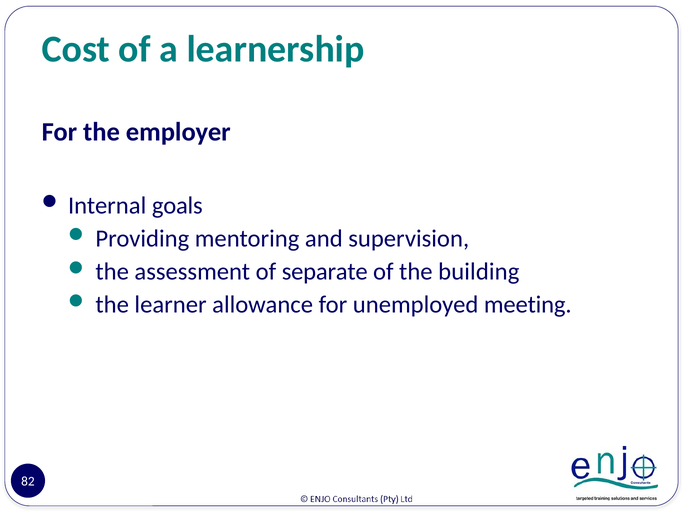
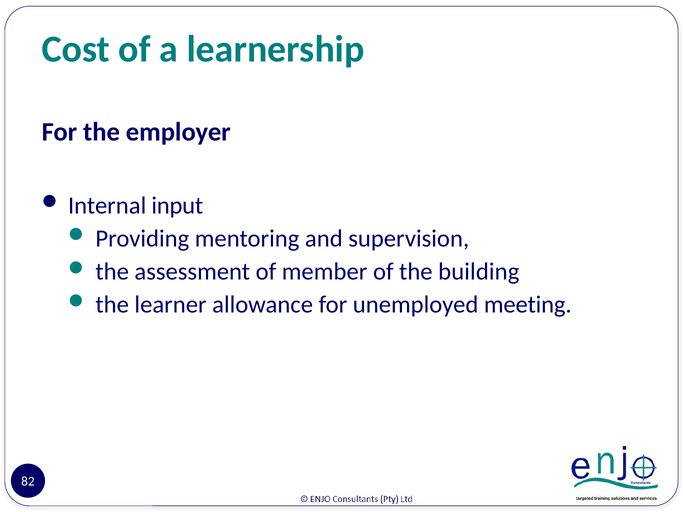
goals: goals -> input (177, 206)
separate: separate -> member (325, 272)
